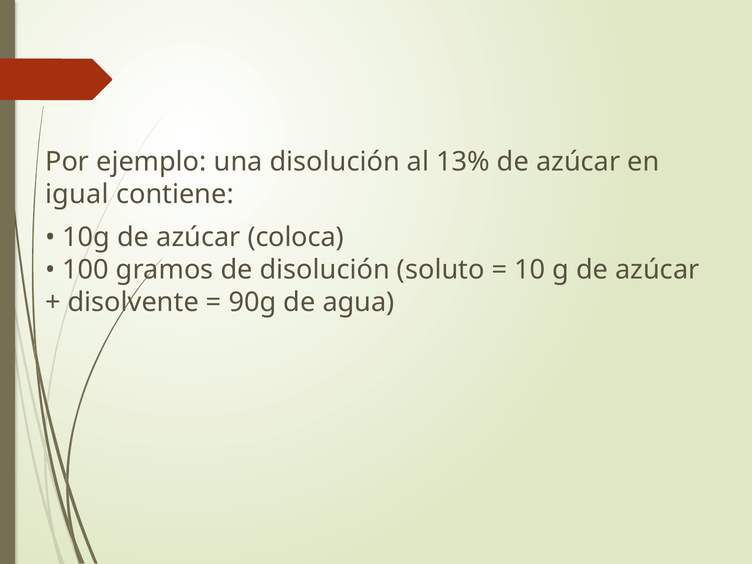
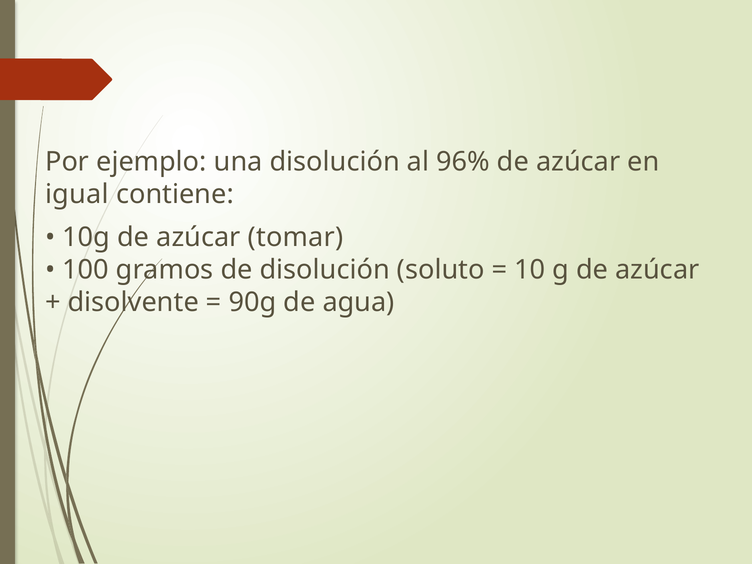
13%: 13% -> 96% (463, 162)
coloca: coloca -> tomar (295, 237)
